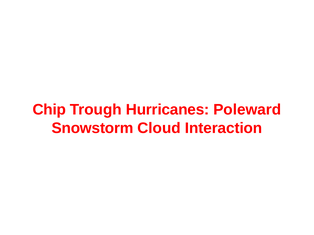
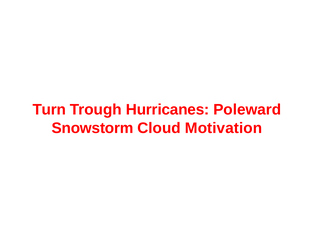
Chip: Chip -> Turn (49, 110)
Interaction: Interaction -> Motivation (224, 128)
